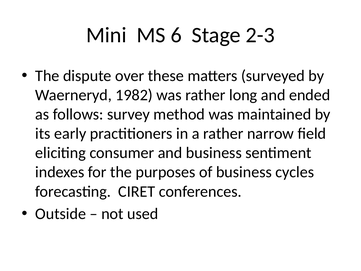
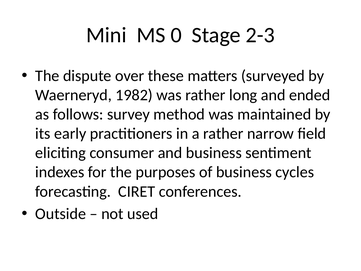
6: 6 -> 0 (176, 35)
